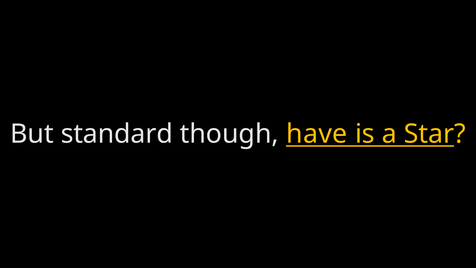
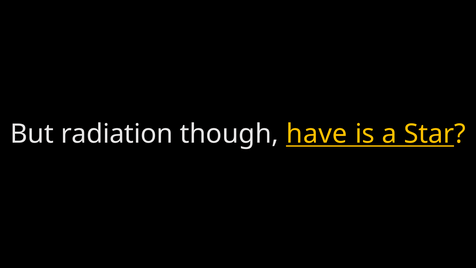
standard: standard -> radiation (117, 134)
